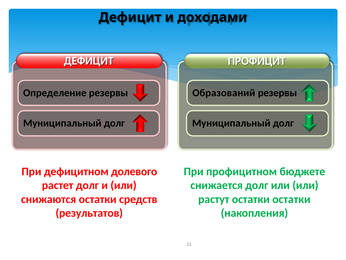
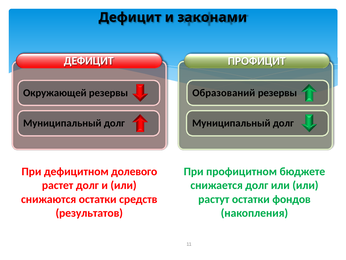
доходами: доходами -> законами (212, 17)
Определение: Определение -> Окружающей (55, 93)
остатки остатки: остатки -> фондов (292, 199)
